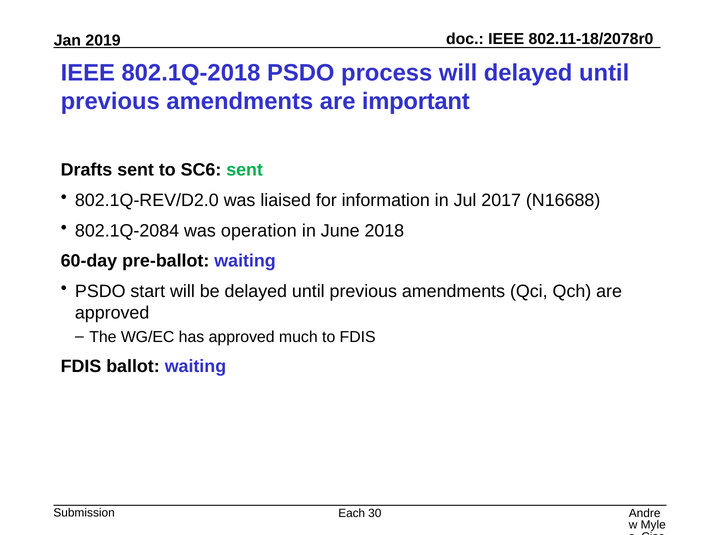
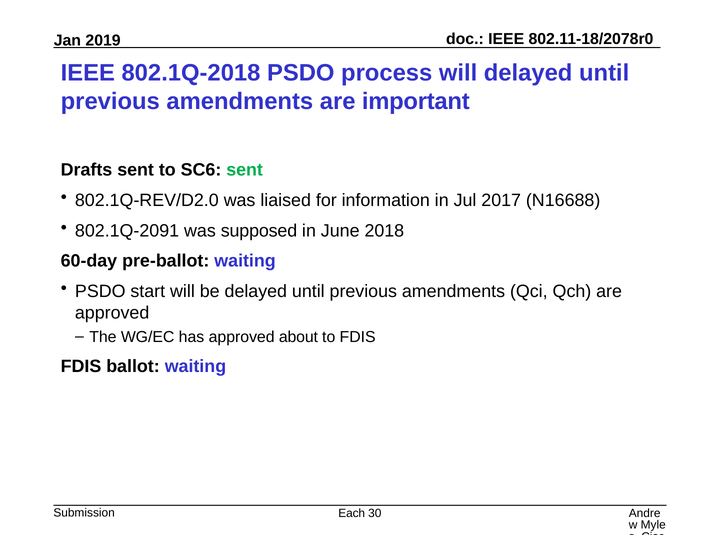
802.1Q-2084: 802.1Q-2084 -> 802.1Q-2091 (127, 231)
operation: operation -> supposed (259, 231)
much: much -> about (298, 337)
